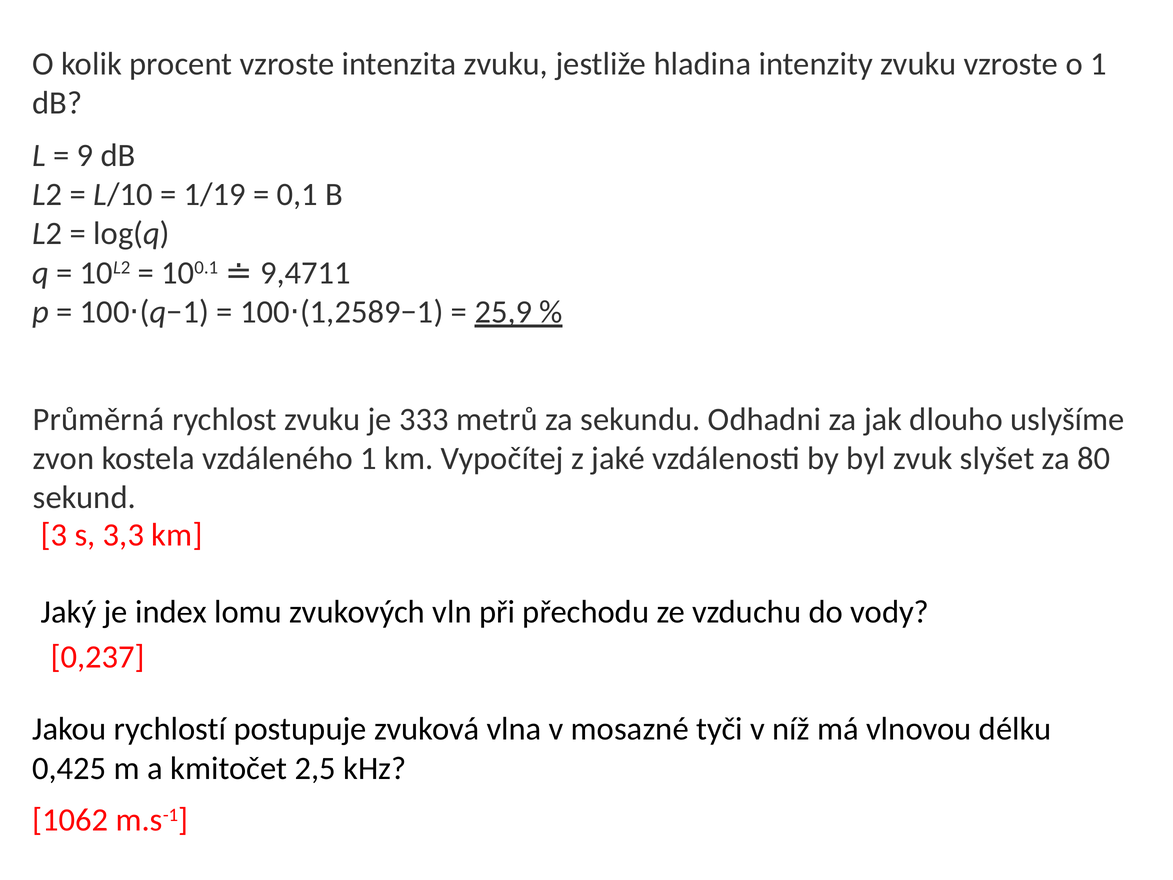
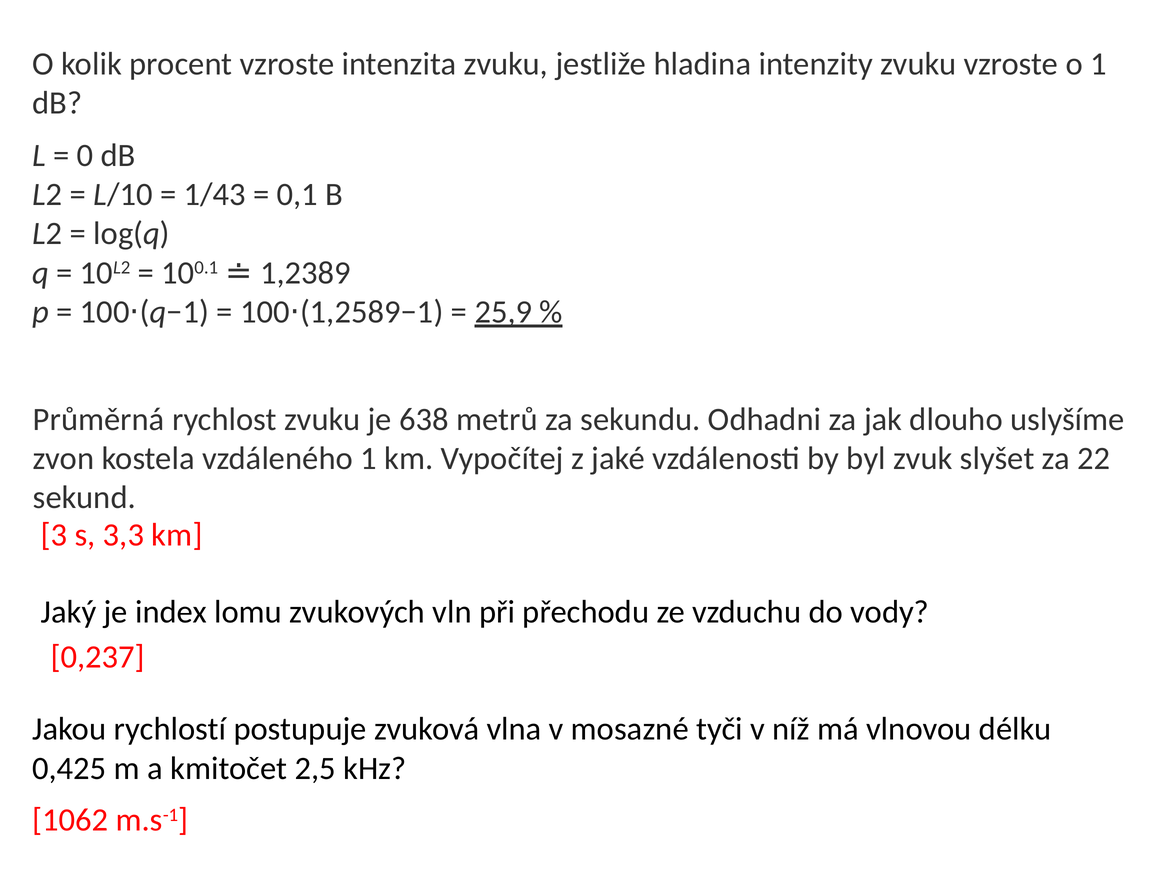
9: 9 -> 0 (85, 155)
1/19: 1/19 -> 1/43 (215, 194)
9,4711: 9,4711 -> 1,2389 (306, 273)
333: 333 -> 638 (424, 419)
80: 80 -> 22 (1094, 458)
